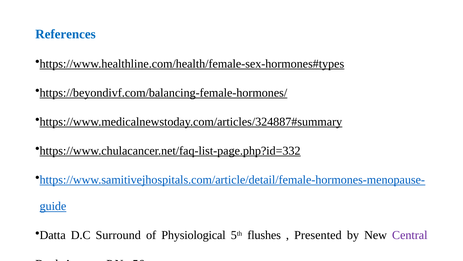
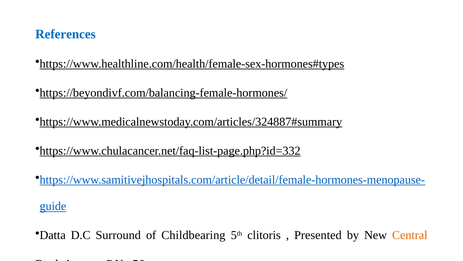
Physiological: Physiological -> Childbearing (193, 235)
flushes: flushes -> clitoris (264, 235)
Central colour: purple -> orange (410, 235)
